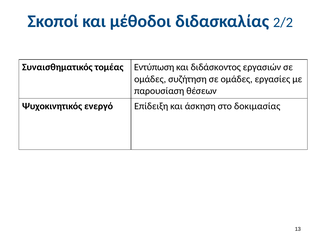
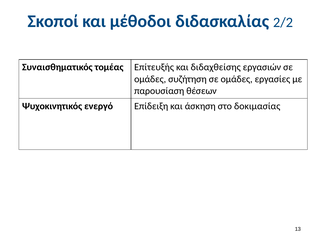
Εντύπωση: Εντύπωση -> Επίτευξής (154, 67)
διδάσκοντος: διδάσκοντος -> διδαχθείσης (216, 67)
